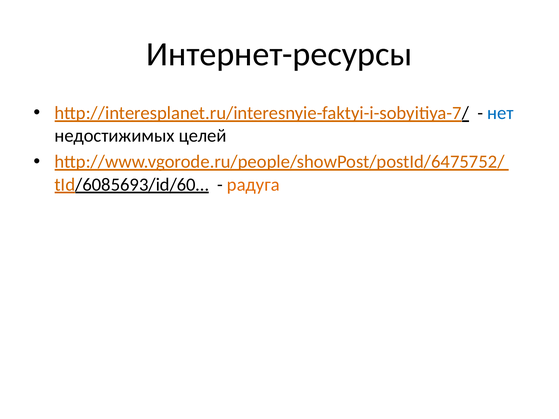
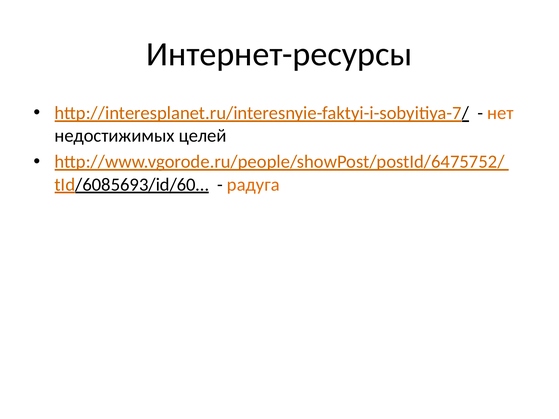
нет colour: blue -> orange (500, 113)
